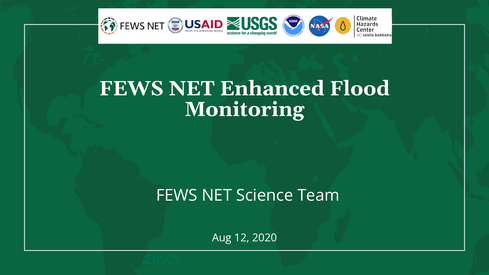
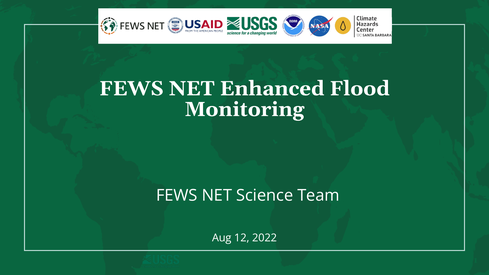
2020: 2020 -> 2022 (265, 238)
